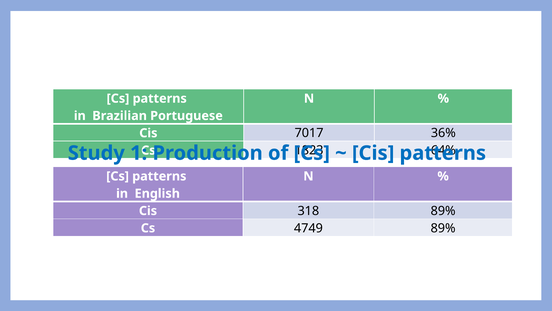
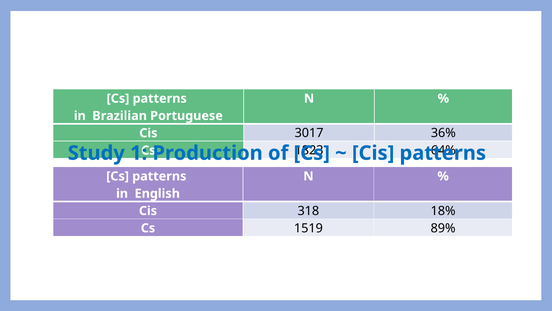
7017: 7017 -> 3017 (309, 133)
318 89%: 89% -> 18% (443, 211)
4749: 4749 -> 1519 (308, 228)
